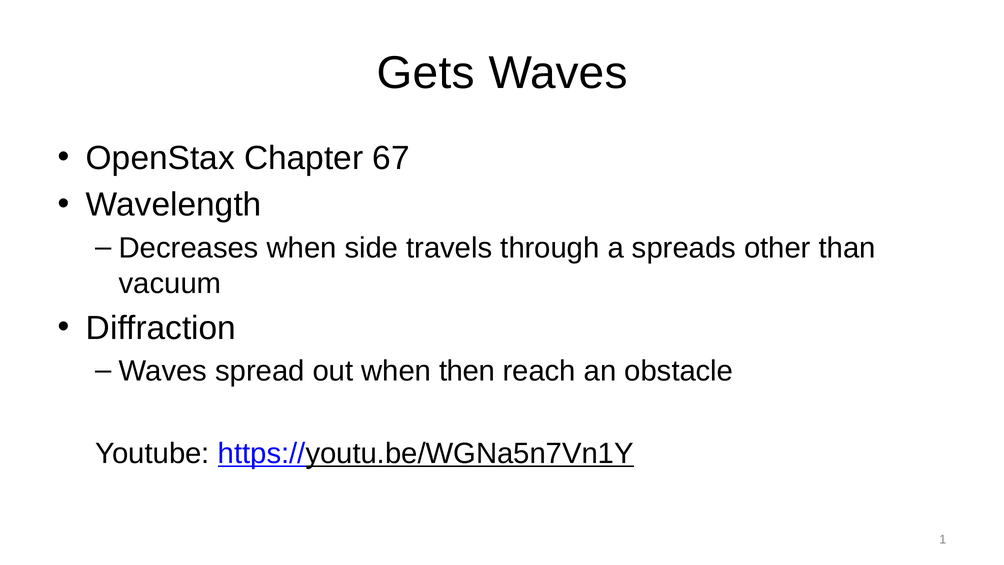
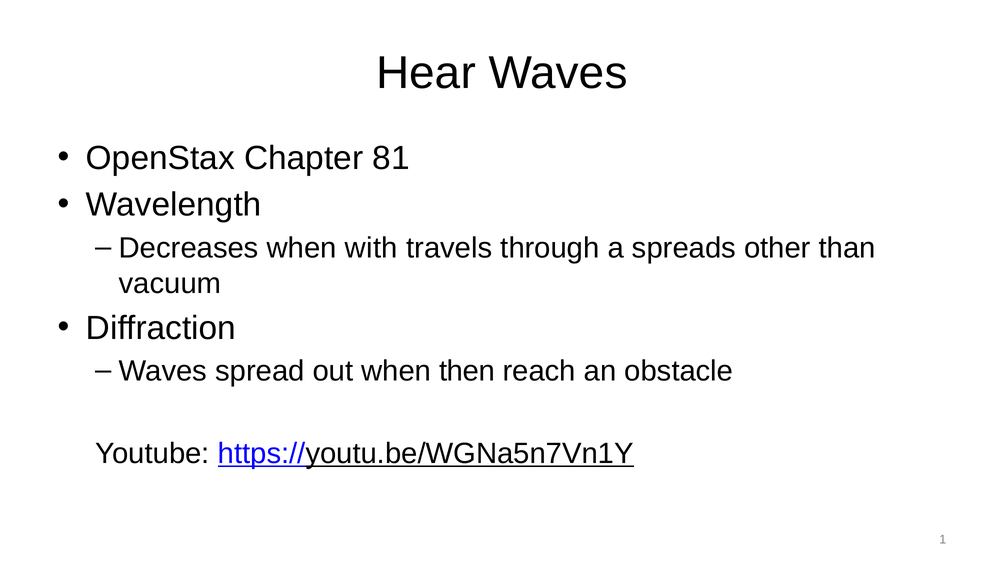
Gets: Gets -> Hear (426, 73)
67: 67 -> 81 (391, 158)
side: side -> with (371, 248)
